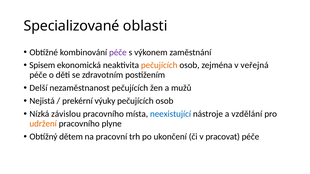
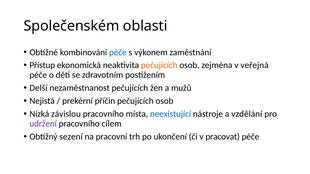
Specializované: Specializované -> Společenském (71, 26)
péče colour: purple -> blue (118, 52)
Spisem: Spisem -> Přístup (42, 65)
výuky: výuky -> příčin (105, 101)
udržení colour: orange -> purple (43, 124)
plyne: plyne -> cílem (112, 124)
dětem: dětem -> sezení (71, 137)
